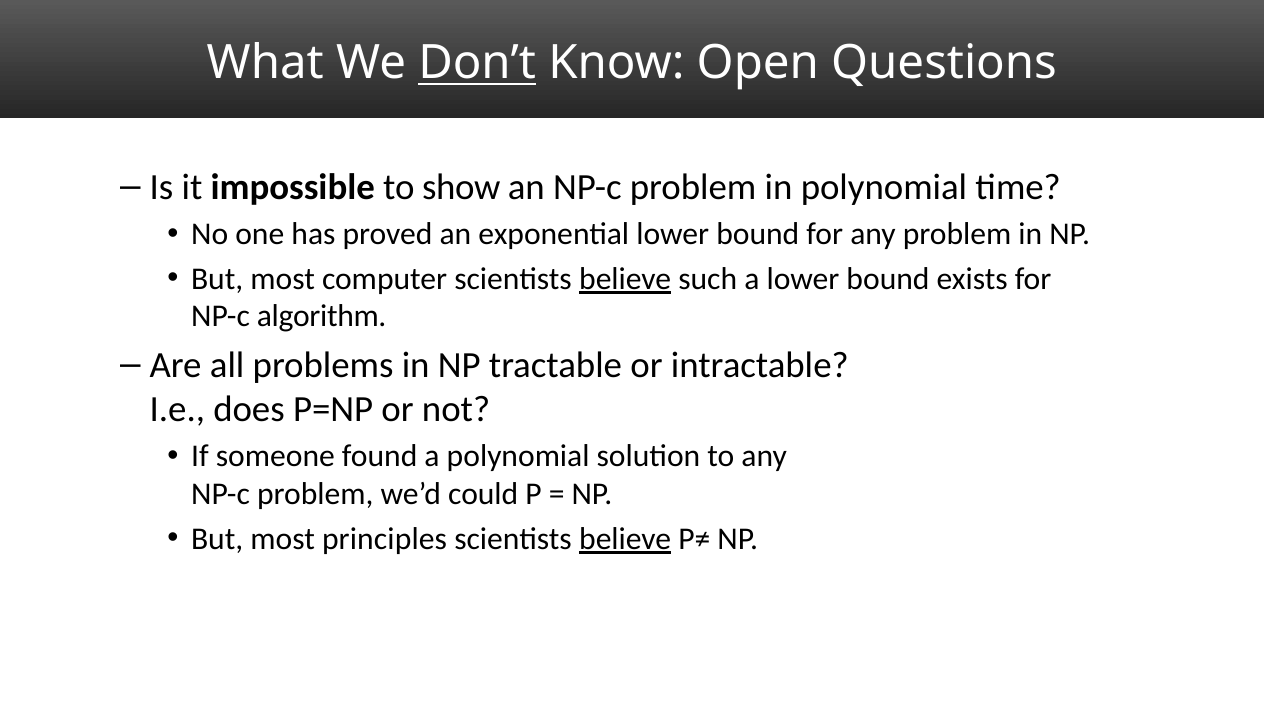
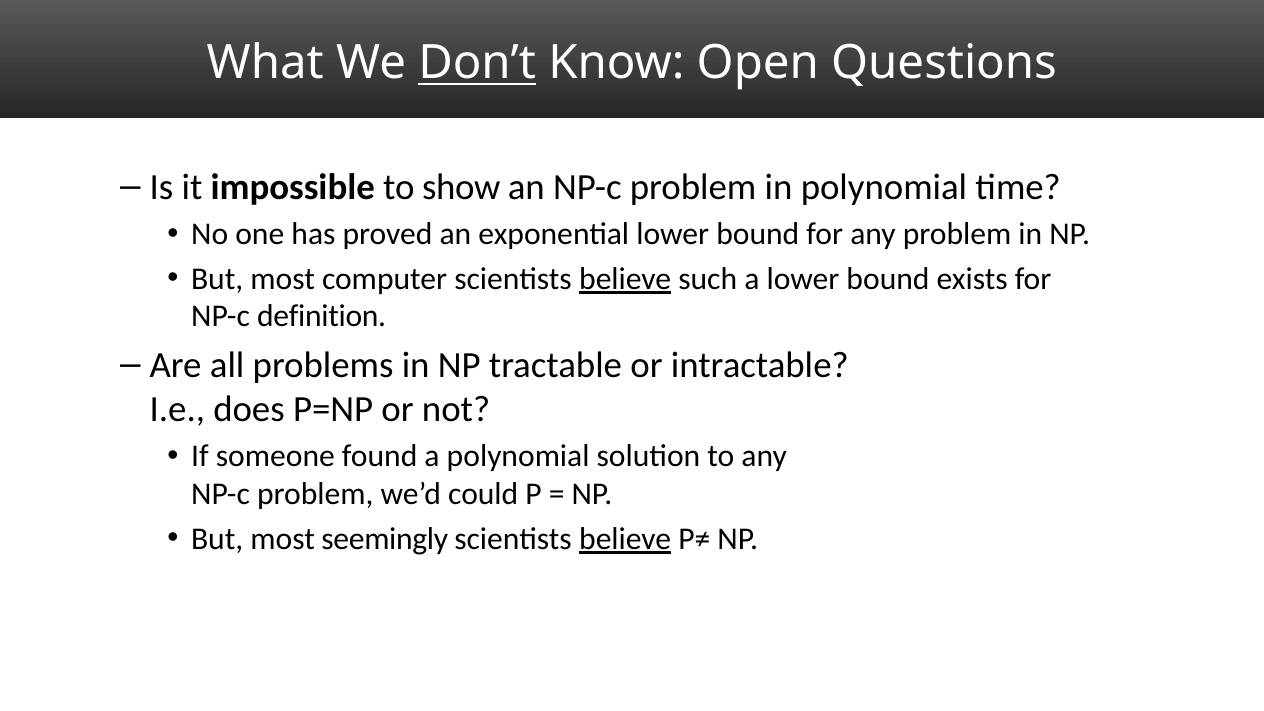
algorithm: algorithm -> definition (322, 317)
principles: principles -> seemingly (385, 539)
